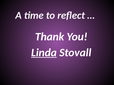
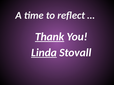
Thank underline: none -> present (50, 37)
